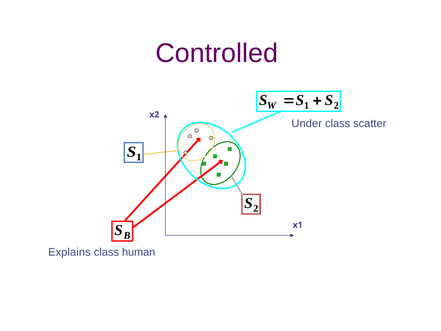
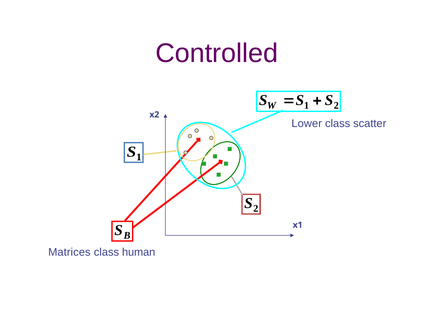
Under: Under -> Lower (307, 123)
Explains: Explains -> Matrices (69, 252)
